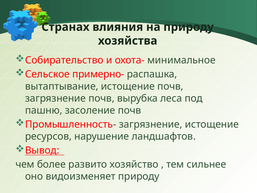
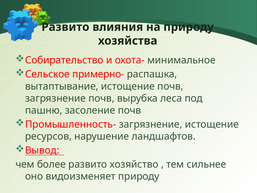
Странах: Странах -> Развито (65, 27)
